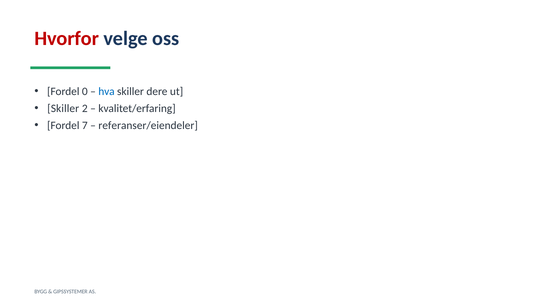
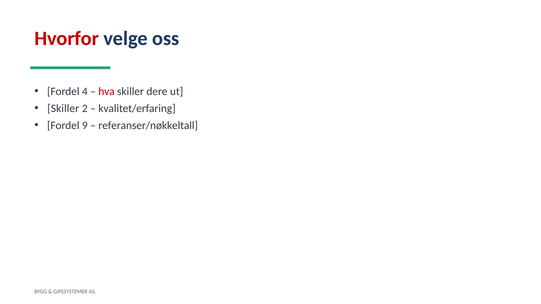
0: 0 -> 4 (85, 92)
hva colour: blue -> red (107, 92)
7: 7 -> 9 (85, 125)
referanser/eiendeler: referanser/eiendeler -> referanser/nøkkeltall (148, 125)
